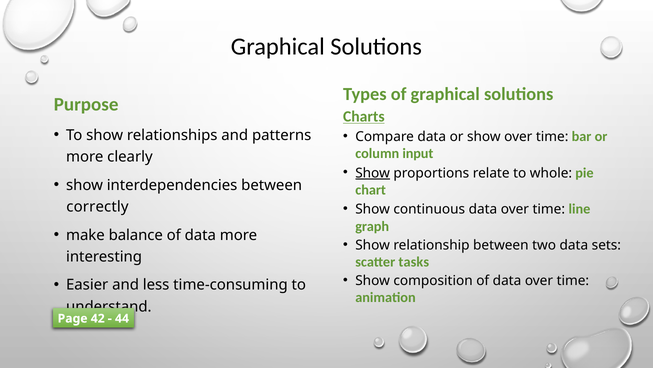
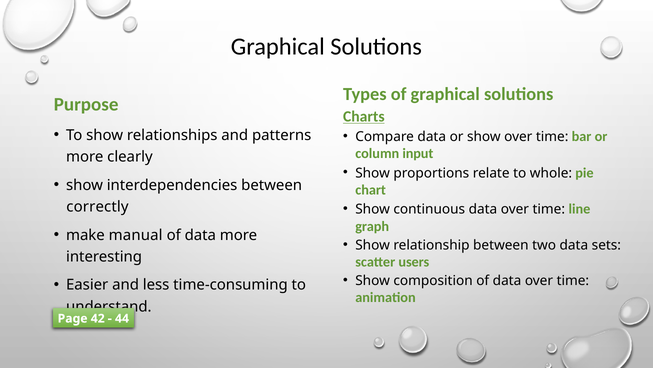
Show underline: present -> none (373, 173)
balance: balance -> manual (136, 235)
tasks: tasks -> users (414, 261)
